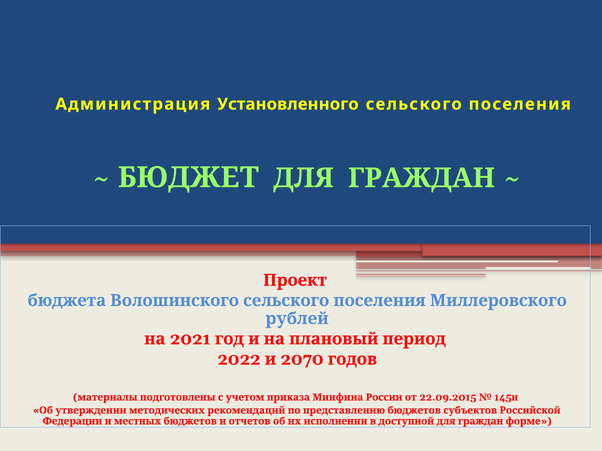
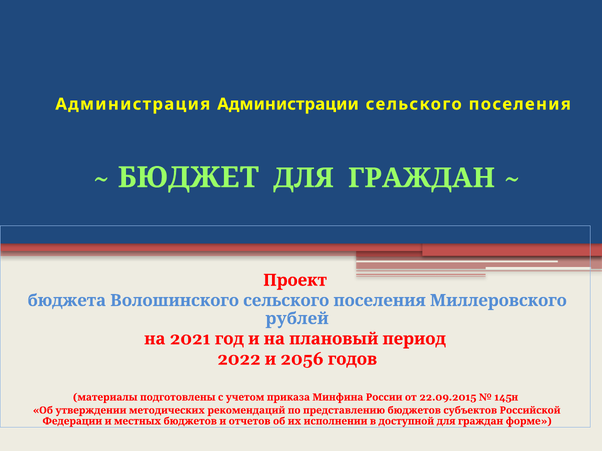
Установленного: Установленного -> Администрации (288, 104)
2070: 2070 -> 2056 (302, 360)
